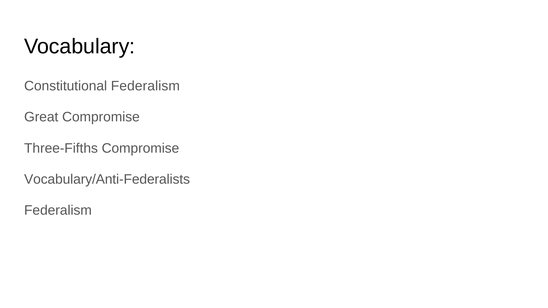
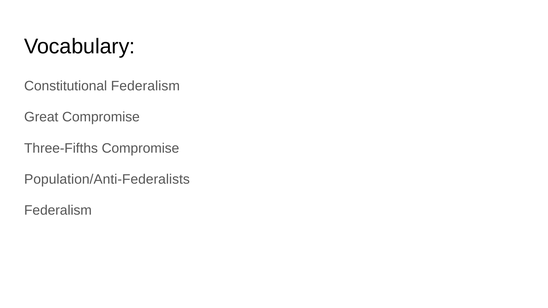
Vocabulary/Anti-Federalists: Vocabulary/Anti-Federalists -> Population/Anti-Federalists (107, 179)
